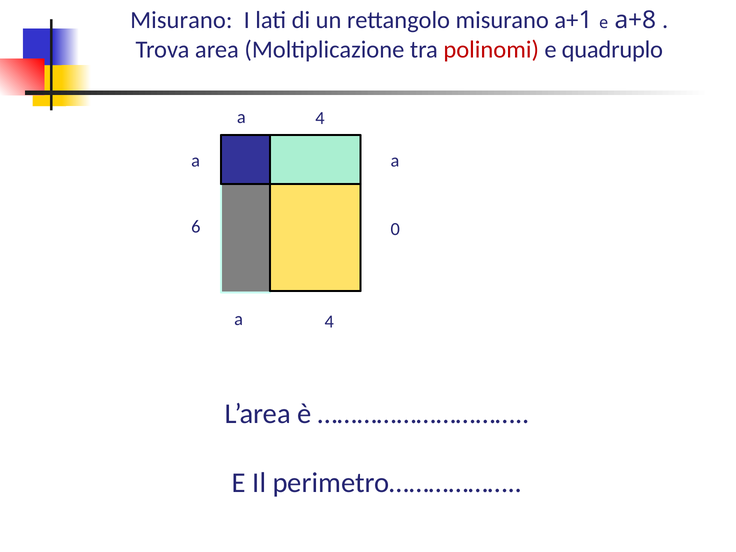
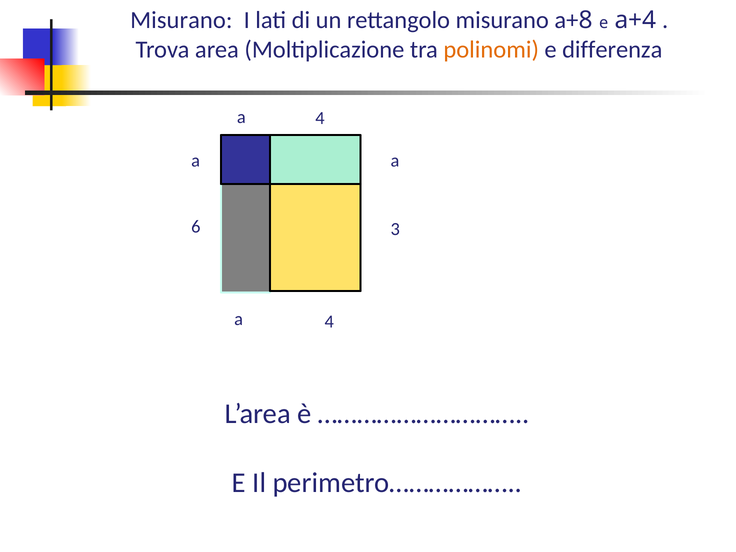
1: 1 -> 8 (586, 20)
a+8: a+8 -> a+4 (636, 20)
polinomi colour: red -> orange (491, 49)
quadruplo: quadruplo -> differenza (612, 49)
0: 0 -> 3 (395, 229)
